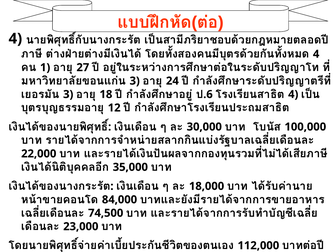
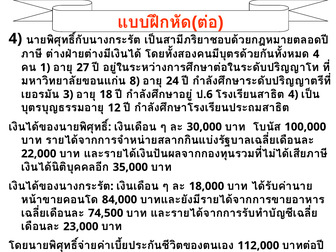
3: 3 -> 8 (135, 81)
